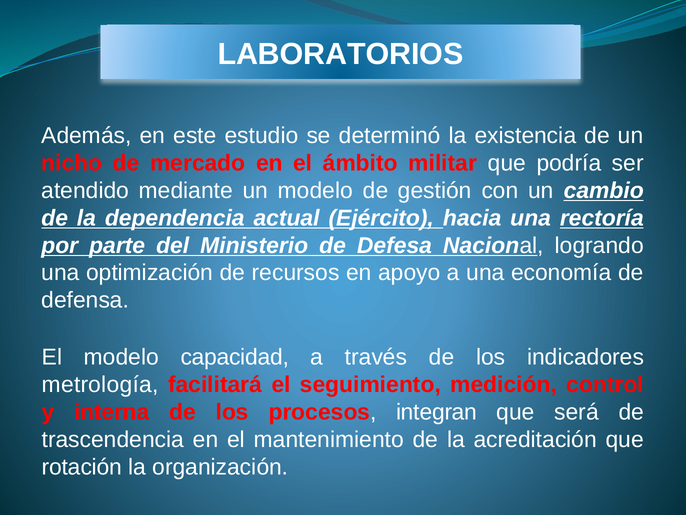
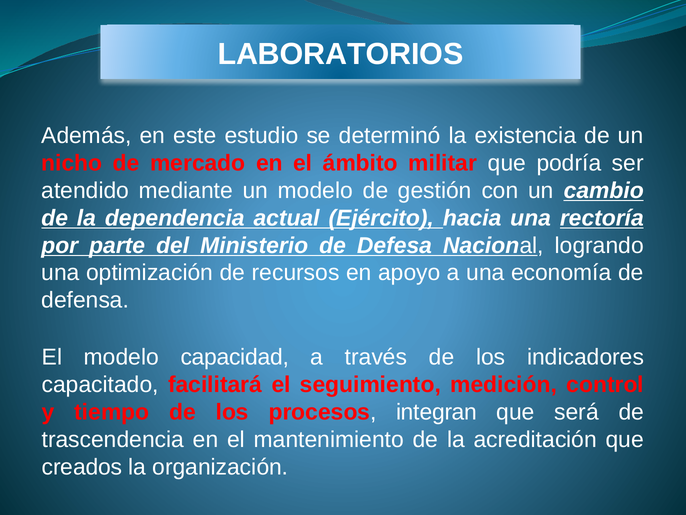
metrología: metrología -> capacitado (100, 384)
interna: interna -> tiempo (112, 412)
rotación: rotación -> creados (82, 467)
